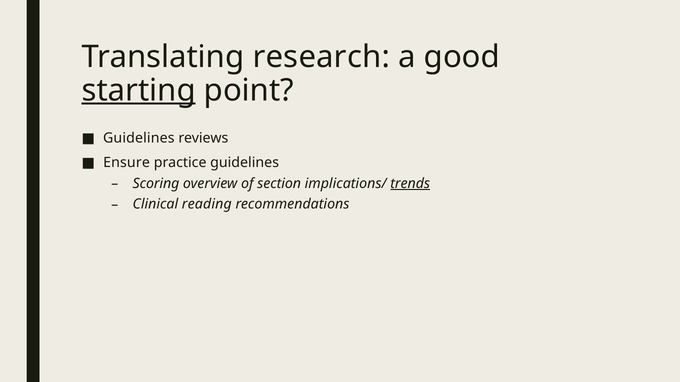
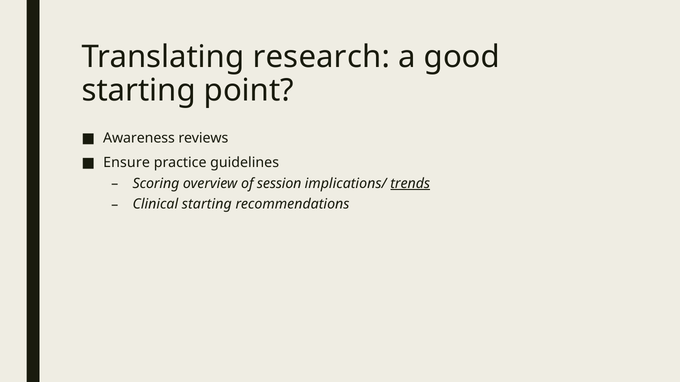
starting underline: present -> none (139, 90)
Guidelines: Guidelines -> Awareness (139, 138)
section: section -> session (279, 184)
Clinical reading: reading -> starting (207, 205)
